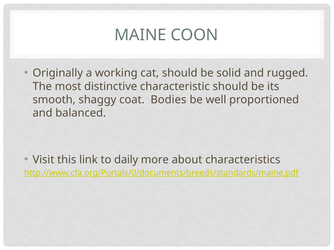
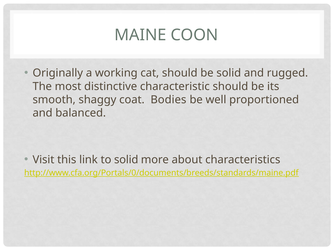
to daily: daily -> solid (126, 160)
